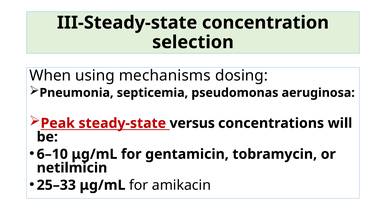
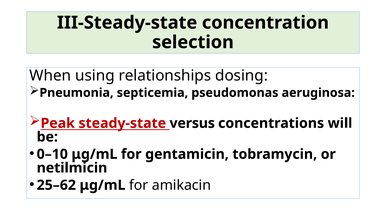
mechanisms: mechanisms -> relationships (165, 76)
6–10: 6–10 -> 0–10 (52, 154)
25–33: 25–33 -> 25–62 (56, 185)
